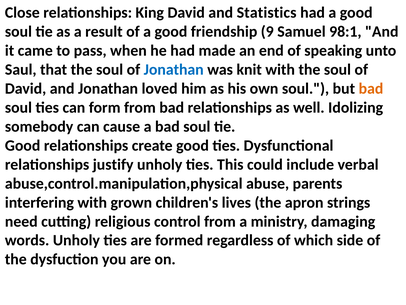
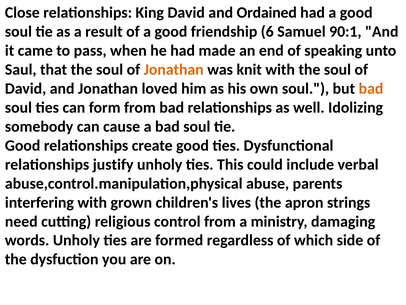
Statistics: Statistics -> Ordained (267, 13)
9: 9 -> 6 (267, 32)
98:1: 98:1 -> 90:1 (345, 32)
Jonathan colour: blue -> orange (174, 69)
